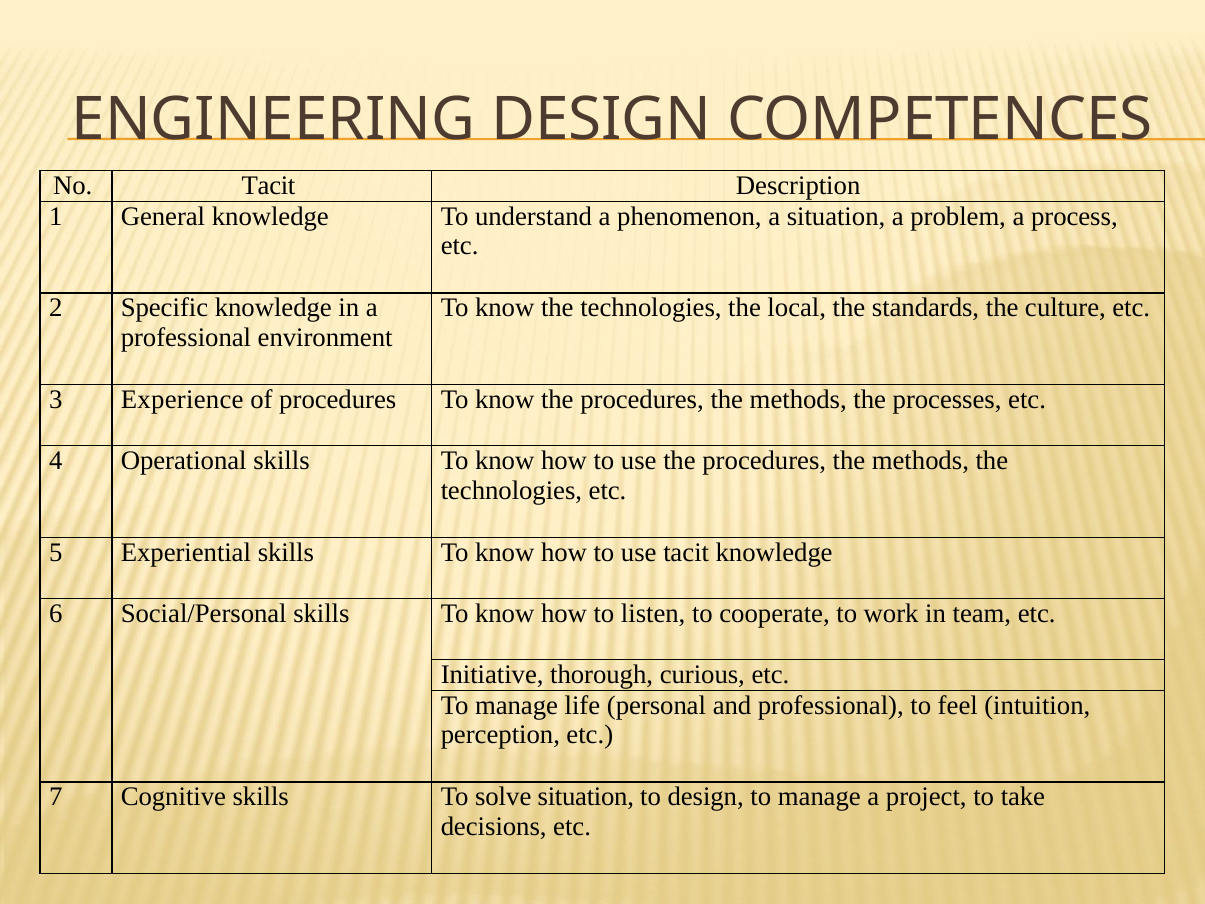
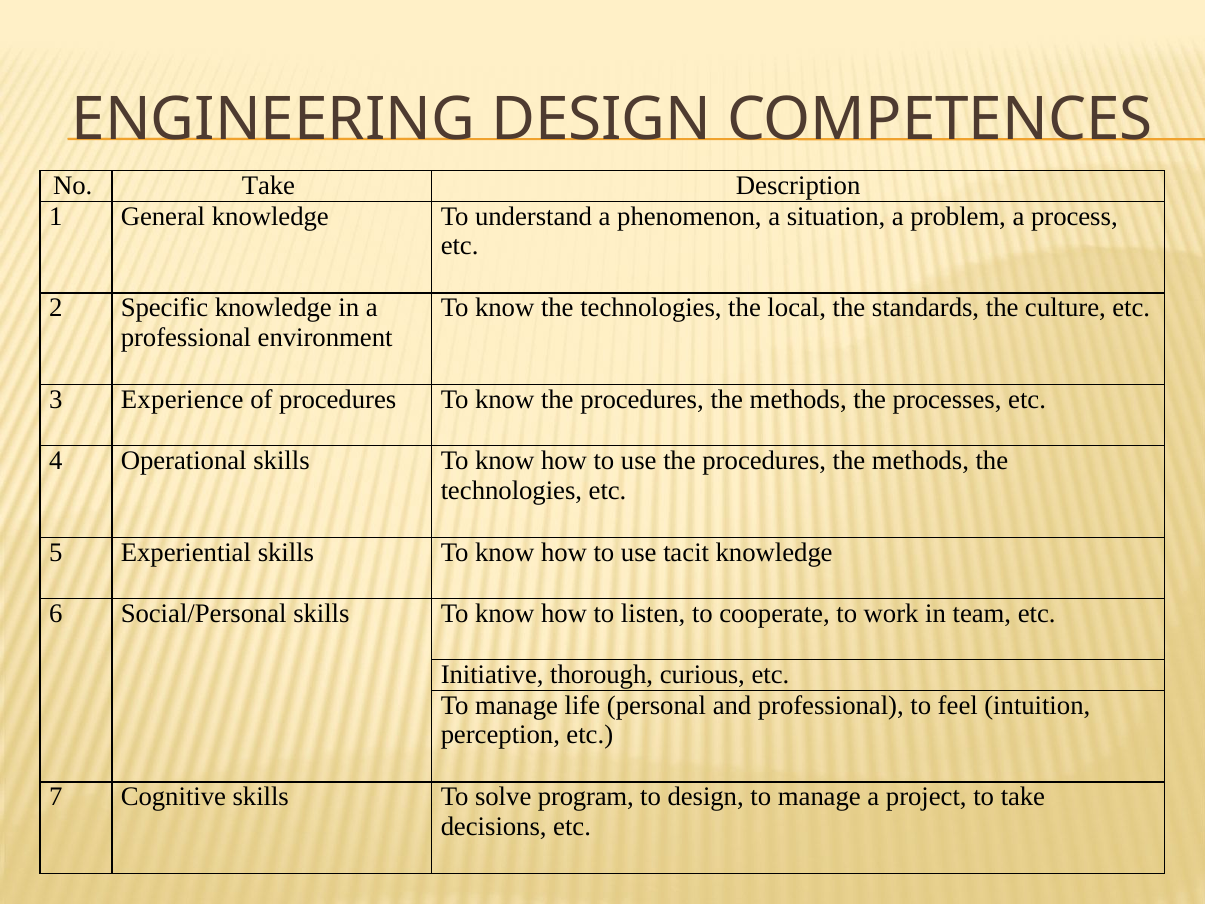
No Tacit: Tacit -> Take (268, 186)
solve situation: situation -> program (586, 797)
